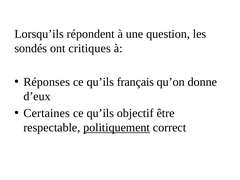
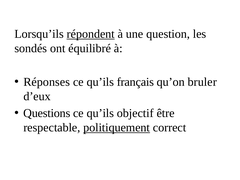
répondent underline: none -> present (91, 34)
critiques: critiques -> équilibré (90, 48)
donne: donne -> bruler (202, 82)
Certaines: Certaines -> Questions (47, 113)
